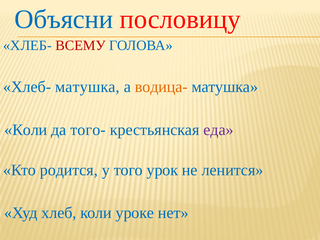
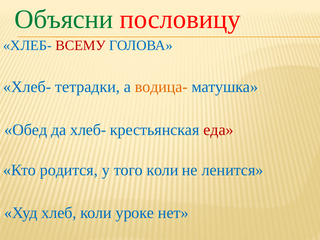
Объясни colour: blue -> green (64, 19)
Хлеб- матушка: матушка -> тетрадки (88, 87)
Коли: Коли -> Обед (26, 130)
да того-: того- -> хлеб- (88, 130)
еда colour: purple -> red (219, 130)
того урок: урок -> коли (162, 170)
